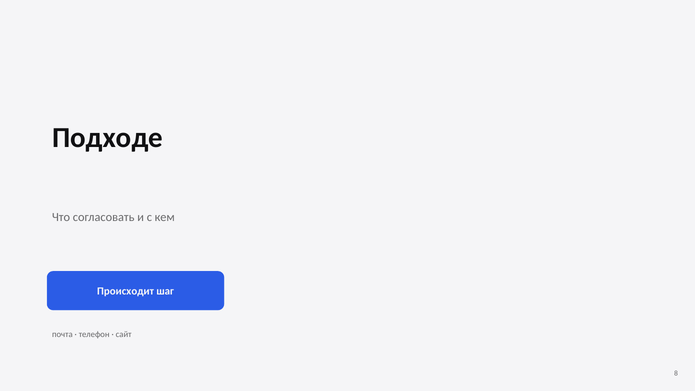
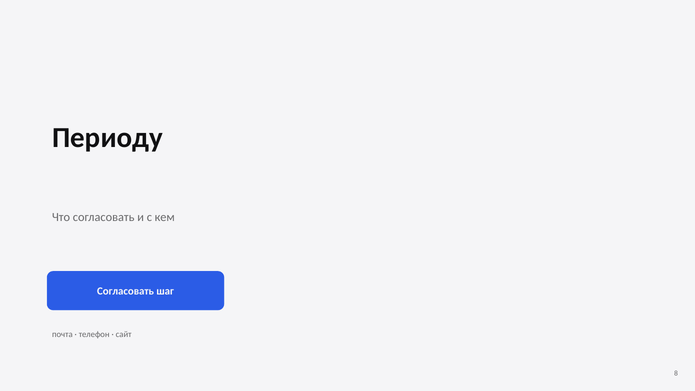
Подходе: Подходе -> Периоду (107, 138)
Происходит: Происходит -> Согласовать (126, 291)
